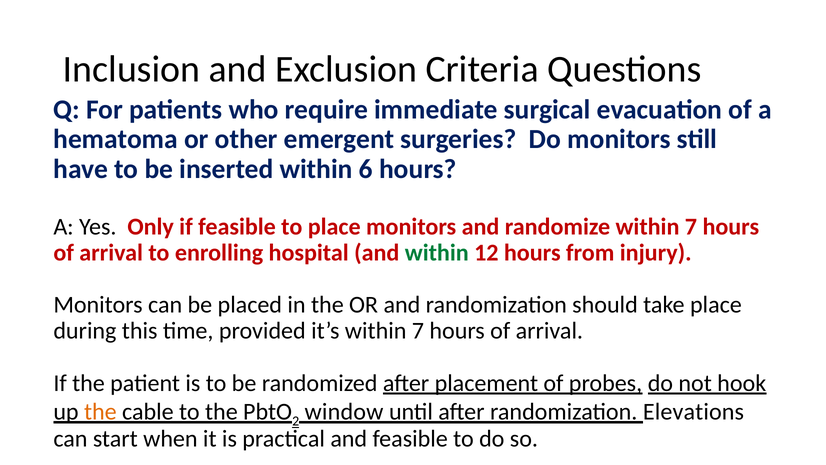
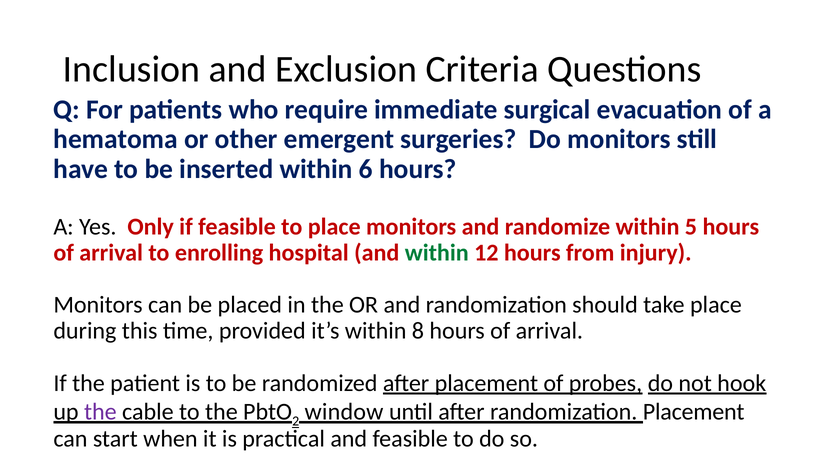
randomize within 7: 7 -> 5 (691, 227)
it’s within 7: 7 -> 8 (418, 331)
the colour: orange -> purple (100, 412)
randomization Elevations: Elevations -> Placement (694, 412)
